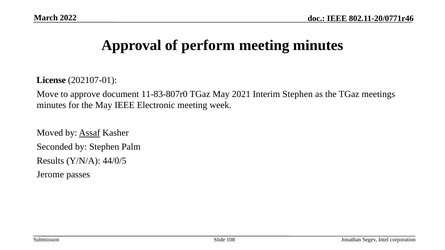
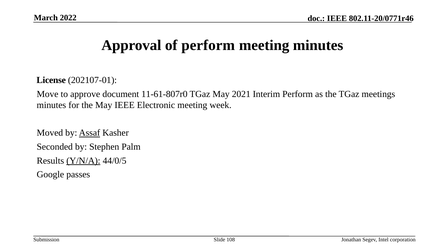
11-83-807r0: 11-83-807r0 -> 11-61-807r0 (164, 94)
Interim Stephen: Stephen -> Perform (298, 94)
Y/N/A underline: none -> present (83, 161)
Jerome: Jerome -> Google (50, 175)
